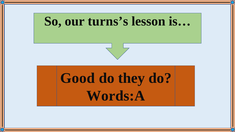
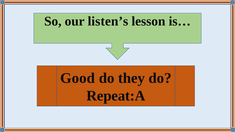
turns’s: turns’s -> listen’s (108, 21)
Words:A: Words:A -> Repeat:A (116, 96)
